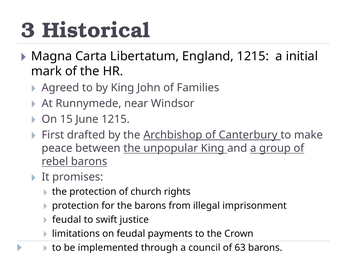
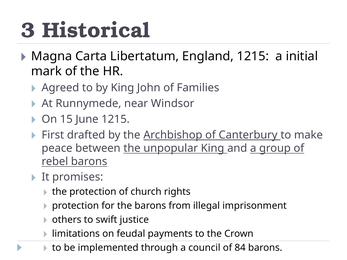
feudal: feudal -> others (67, 220)
63: 63 -> 84 (240, 248)
